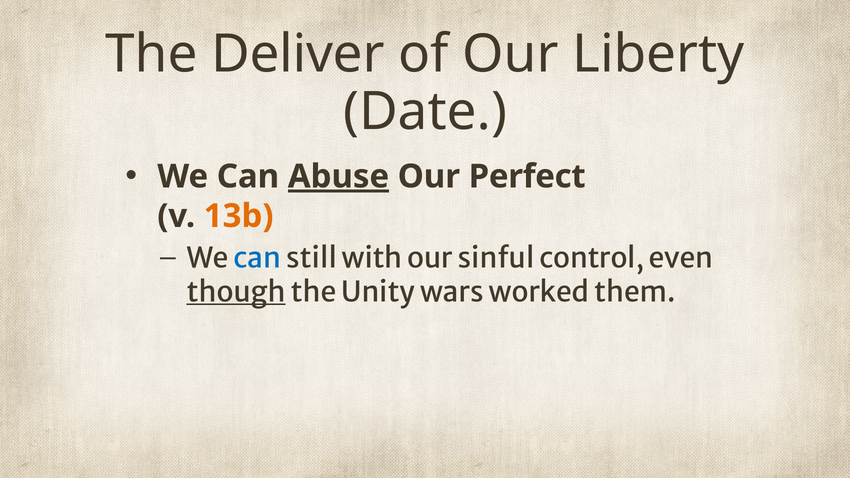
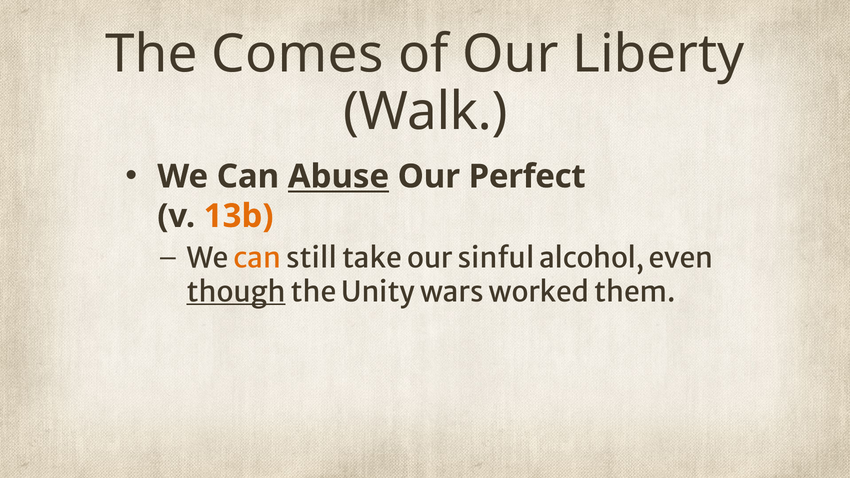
Deliver: Deliver -> Comes (298, 54)
Date: Date -> Walk (425, 112)
Abuse underline: present -> none (338, 177)
can colour: blue -> orange (257, 258)
with: with -> take (372, 258)
control: control -> alcohol (592, 258)
